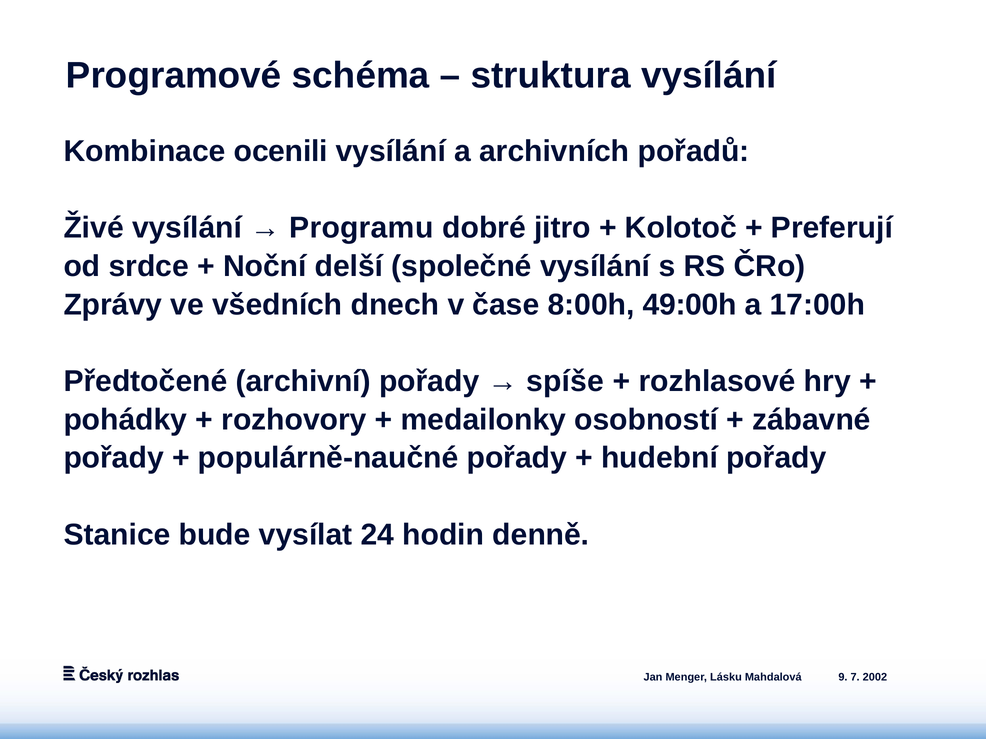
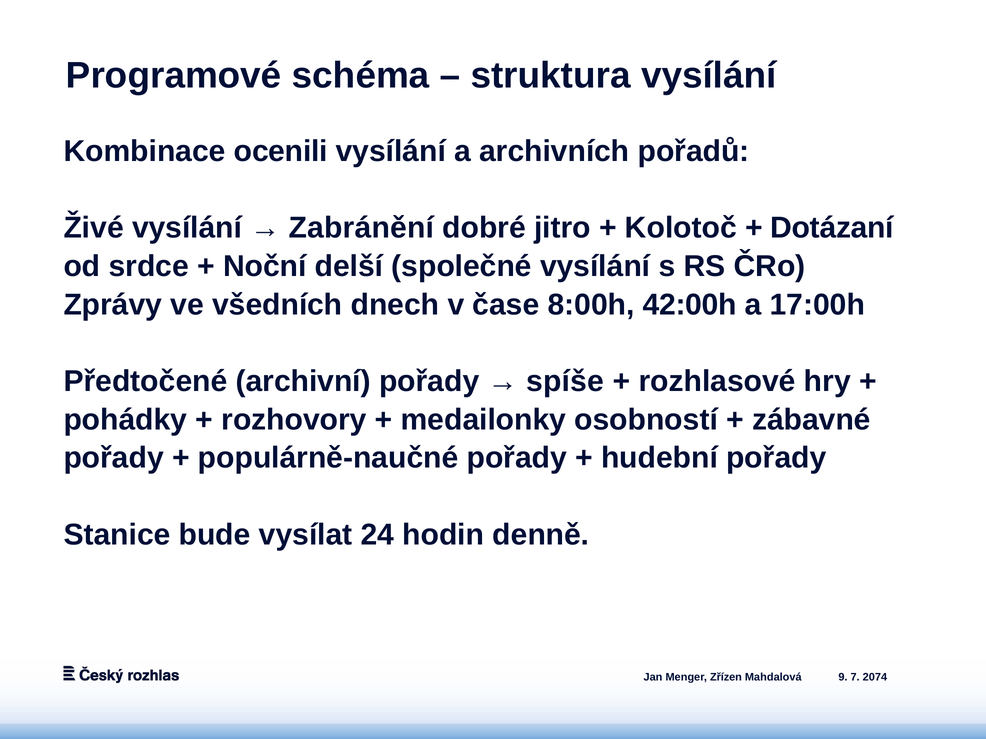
Programu: Programu -> Zabránění (361, 228)
Preferují: Preferují -> Dotázaní (832, 228)
49:00h: 49:00h -> 42:00h (690, 305)
Lásku: Lásku -> Zřízen (726, 677)
2002: 2002 -> 2074 (875, 677)
